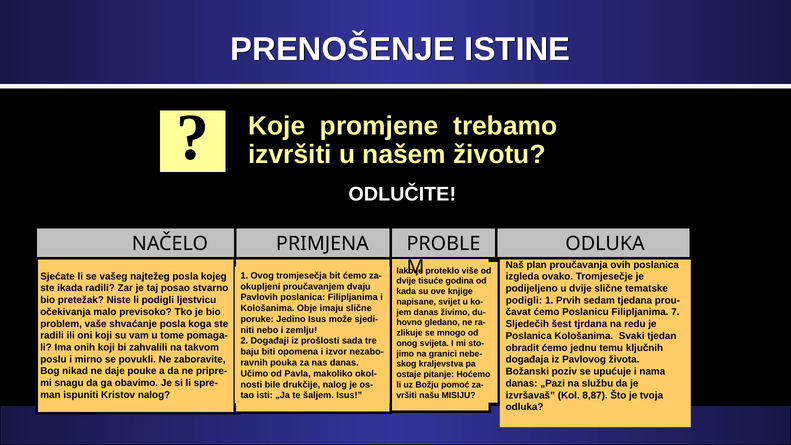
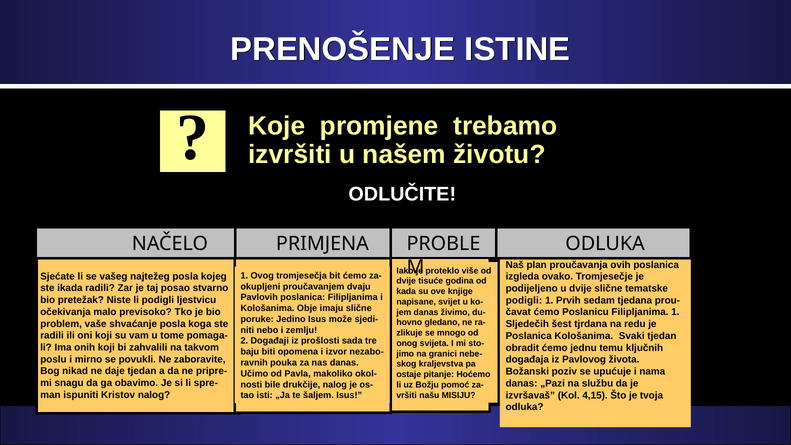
Filipljanima 7: 7 -> 1 (675, 312)
daje pouke: pouke -> tjedan (142, 371)
8,87: 8,87 -> 4,15 (595, 395)
